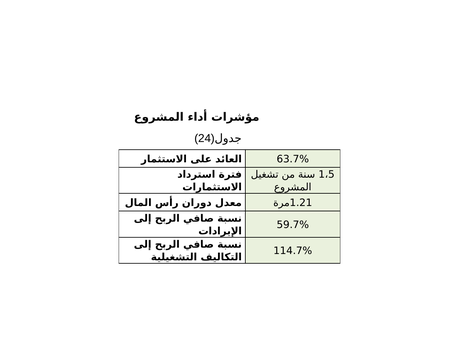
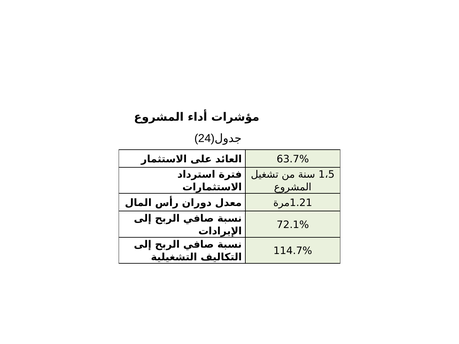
59.7%: 59.7% -> 72.1% (293, 225)
